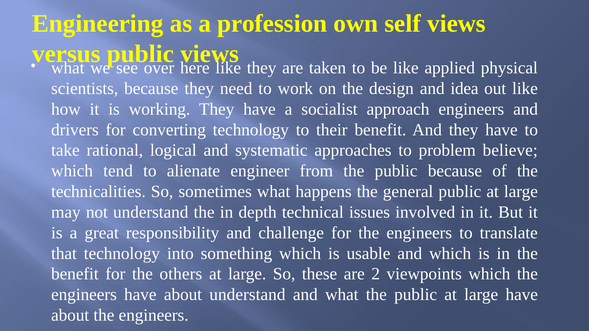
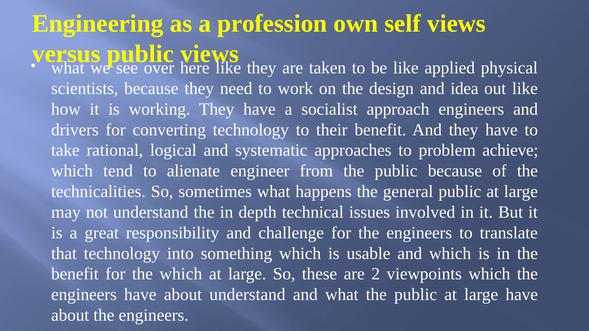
believe: believe -> achieve (510, 150)
the others: others -> which (181, 274)
